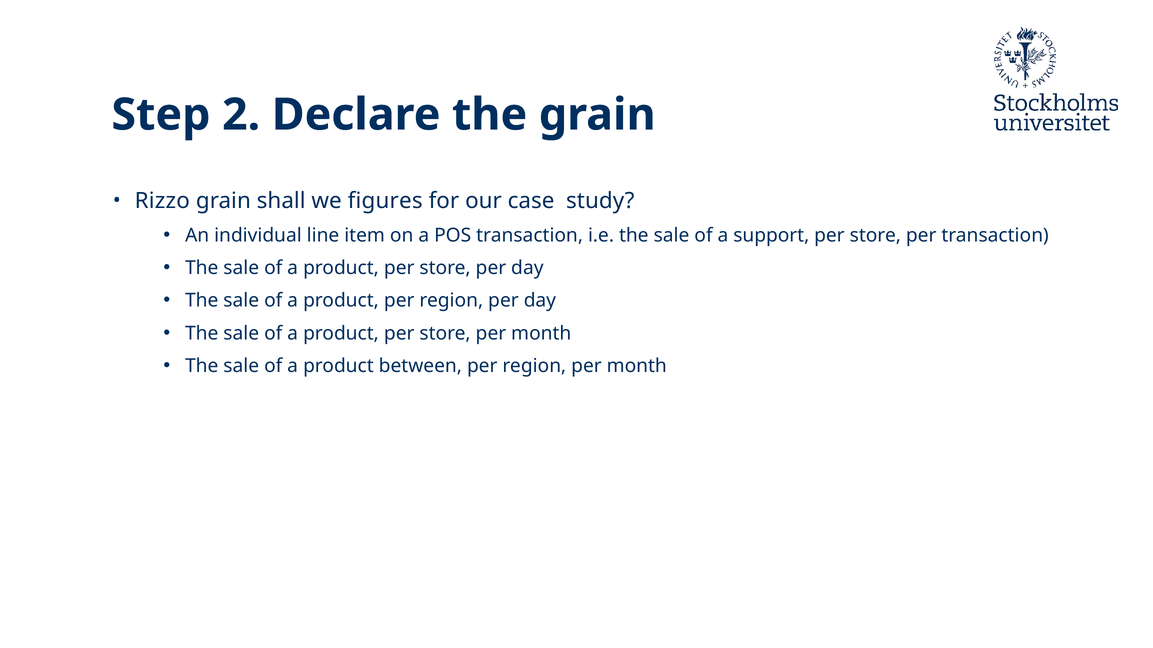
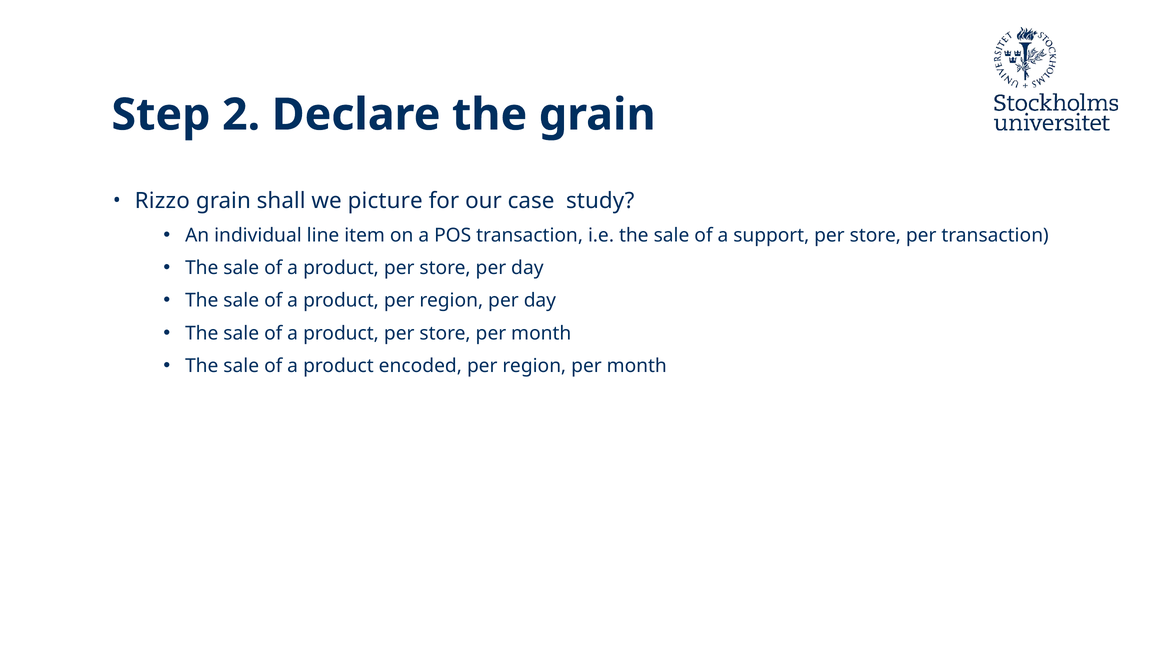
figures: figures -> picture (385, 201)
between: between -> encoded (420, 366)
